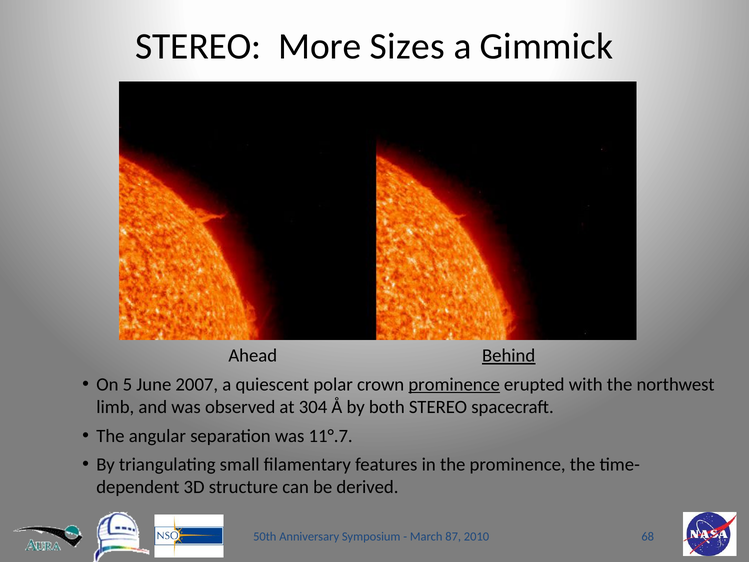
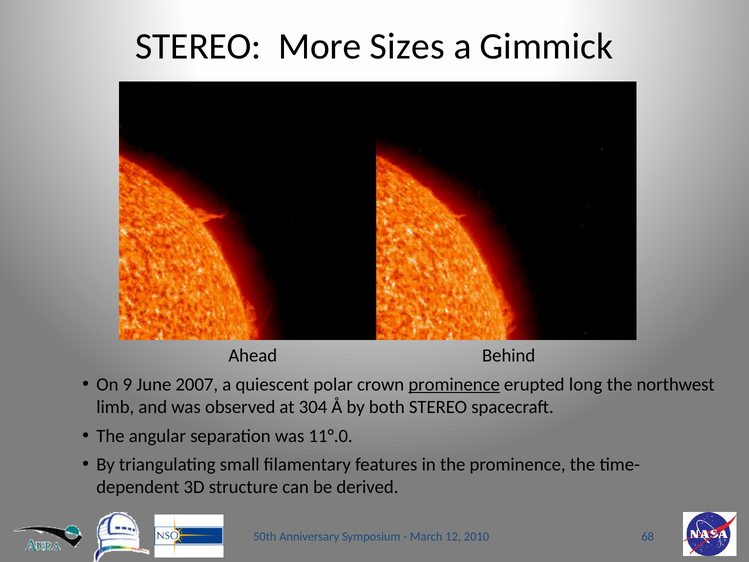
Behind underline: present -> none (509, 356)
5: 5 -> 9 (127, 384)
with: with -> long (586, 384)
11°.7: 11°.7 -> 11°.0 (331, 436)
87: 87 -> 12 (453, 536)
